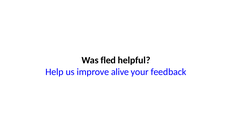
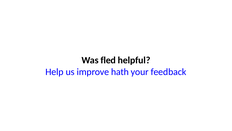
alive: alive -> hath (120, 72)
